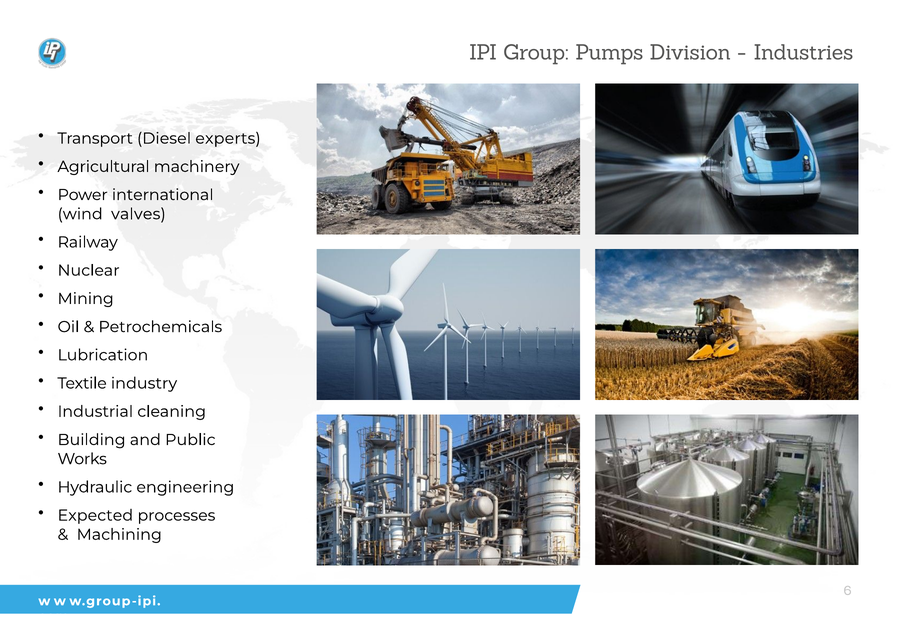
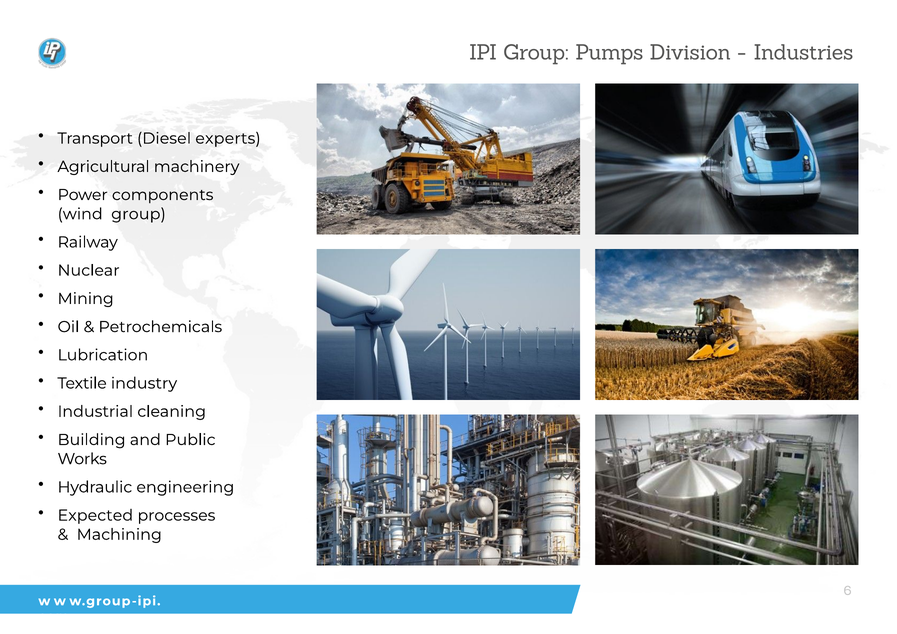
international: international -> components (163, 195)
wind valves: valves -> group (138, 214)
